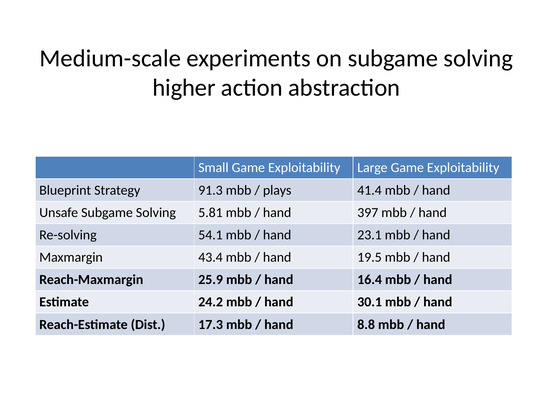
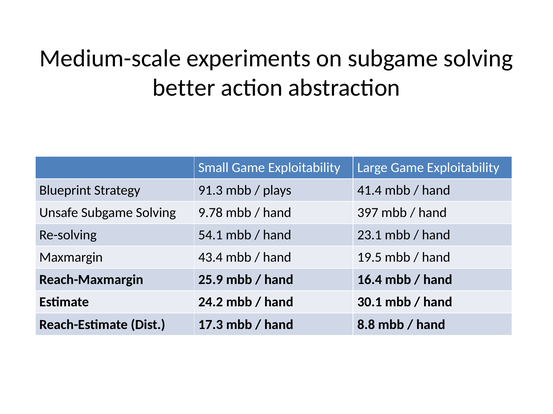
higher: higher -> better (184, 88)
5.81: 5.81 -> 9.78 (211, 213)
